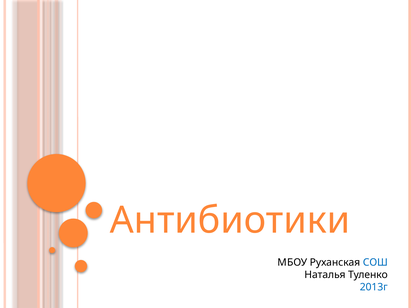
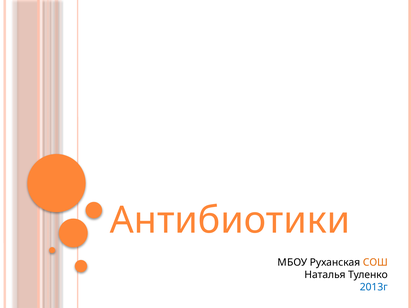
СОШ colour: blue -> orange (375, 263)
